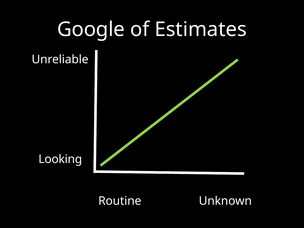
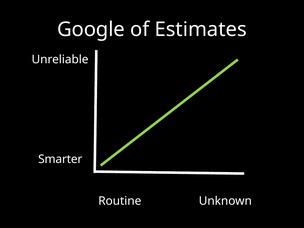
Looking: Looking -> Smarter (60, 159)
